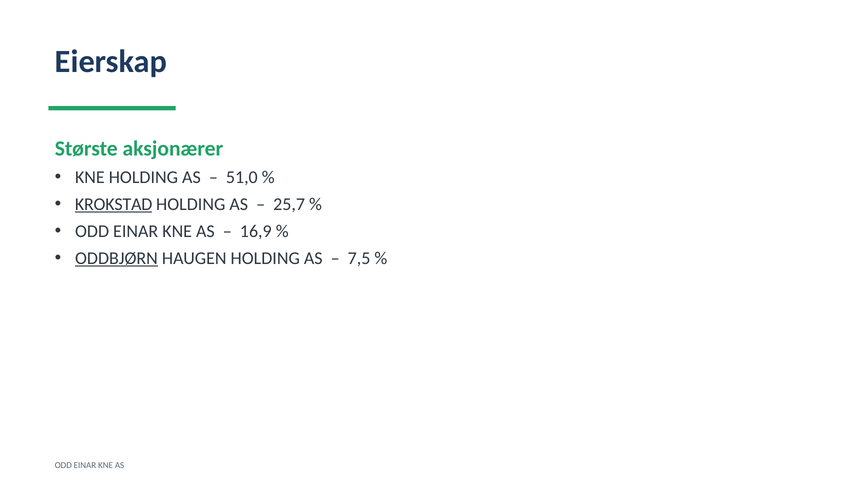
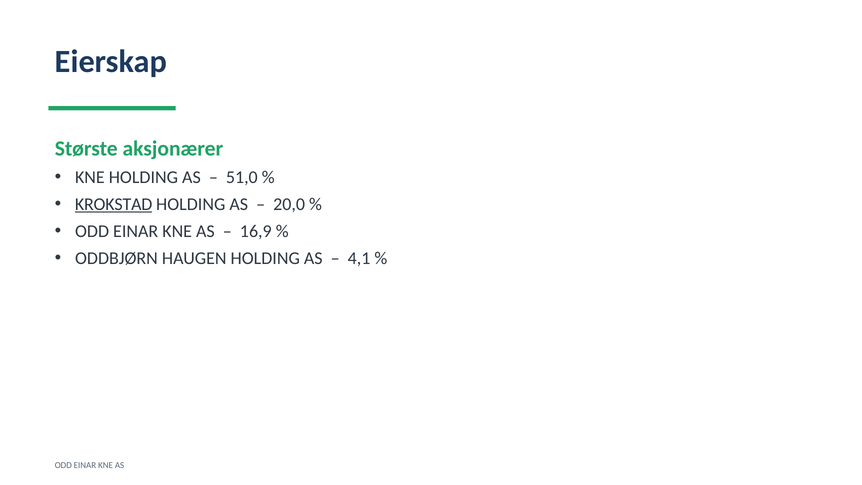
25,7: 25,7 -> 20,0 (289, 204)
ODDBJØRN underline: present -> none (116, 258)
7,5: 7,5 -> 4,1 (359, 258)
